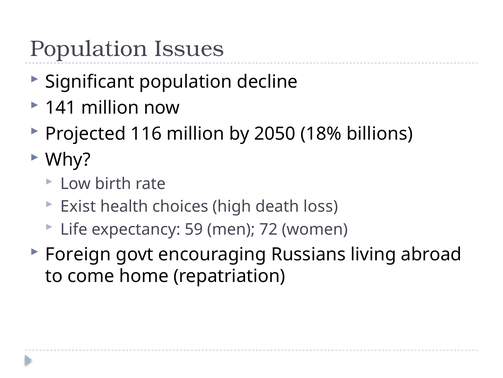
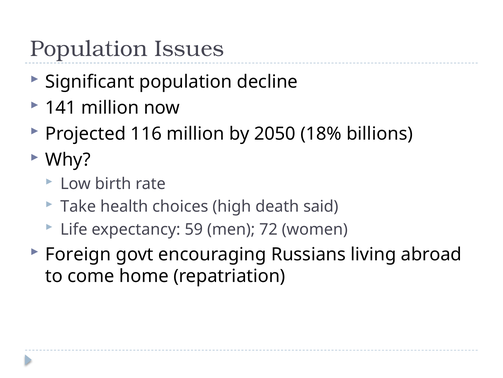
Exist: Exist -> Take (78, 206)
loss: loss -> said (321, 206)
